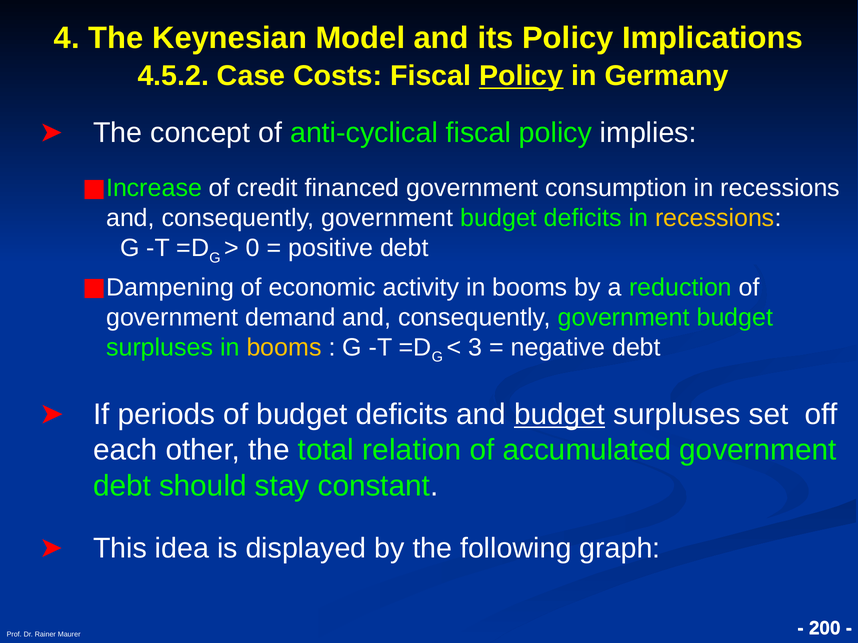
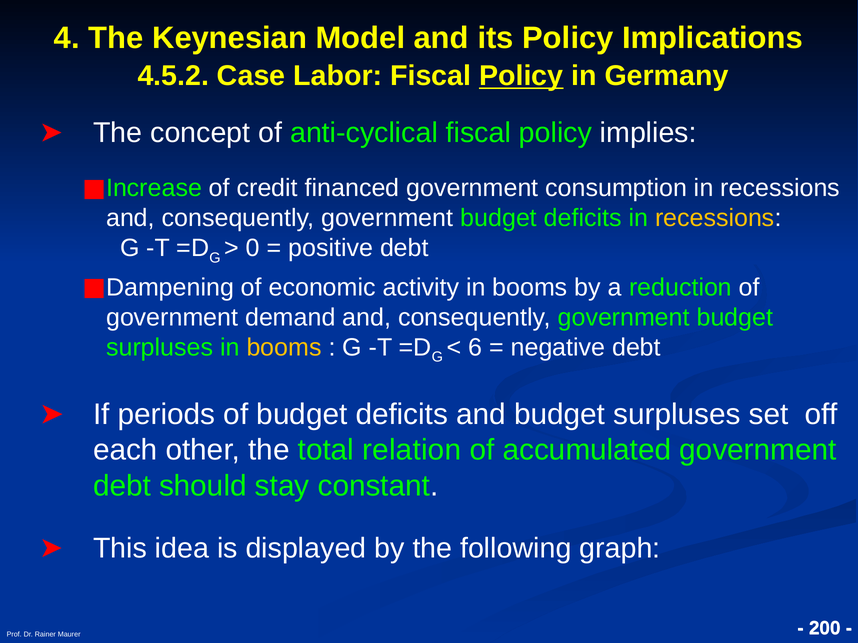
Costs: Costs -> Labor (338, 76)
3: 3 -> 6 (475, 348)
budget underline: present -> none (560, 415)
